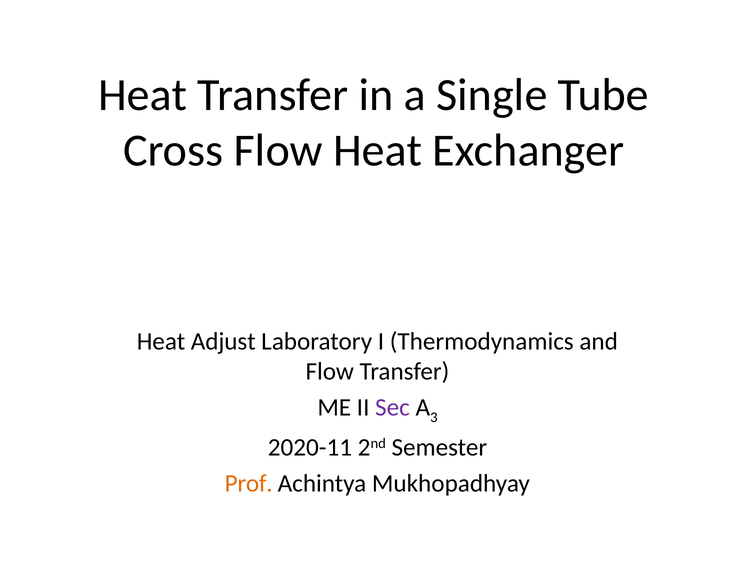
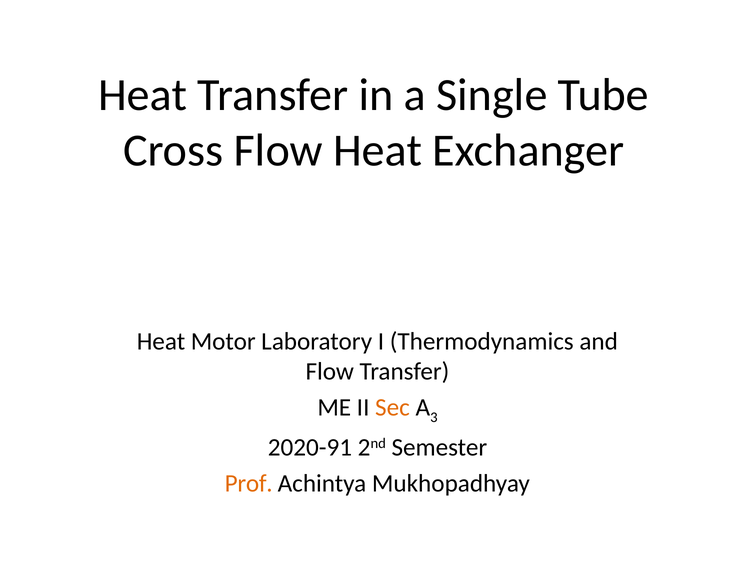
Adjust: Adjust -> Motor (223, 342)
Sec colour: purple -> orange (392, 408)
2020-11: 2020-11 -> 2020-91 (310, 448)
